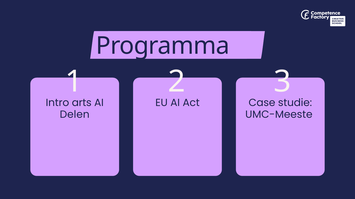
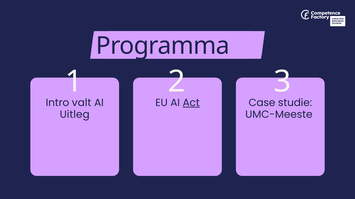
arts: arts -> valt (82, 103)
Act underline: none -> present (191, 103)
Delen: Delen -> Uitleg (75, 115)
